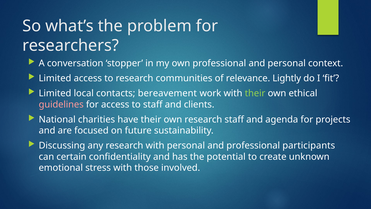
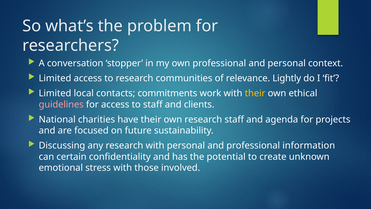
bereavement: bereavement -> commitments (167, 93)
their colour: light green -> yellow (255, 93)
participants: participants -> information (309, 145)
